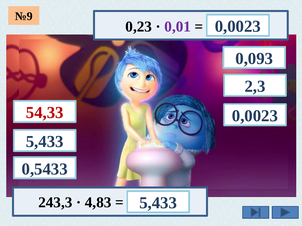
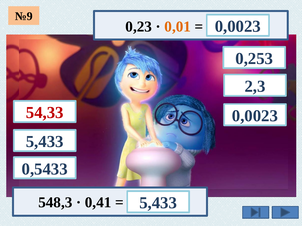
0,01 colour: purple -> orange (178, 27)
0,093: 0,093 -> 0,253 (254, 59)
243,3: 243,3 -> 548,3 (55, 203)
4,83: 4,83 -> 0,41 (98, 203)
